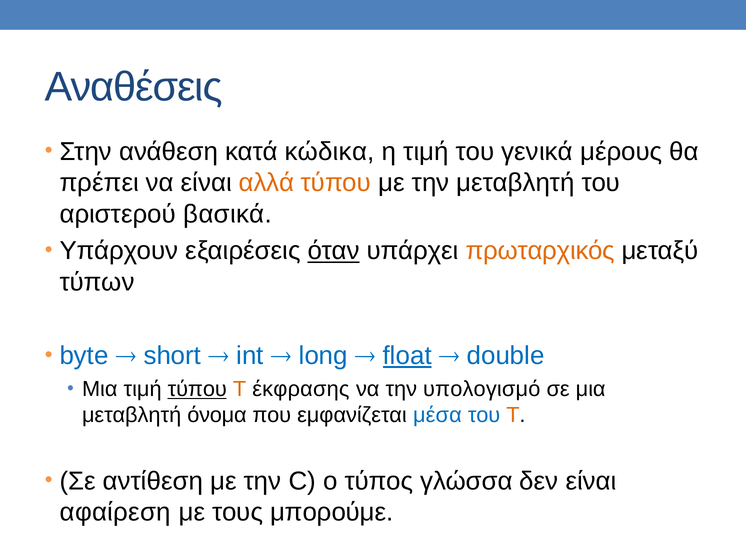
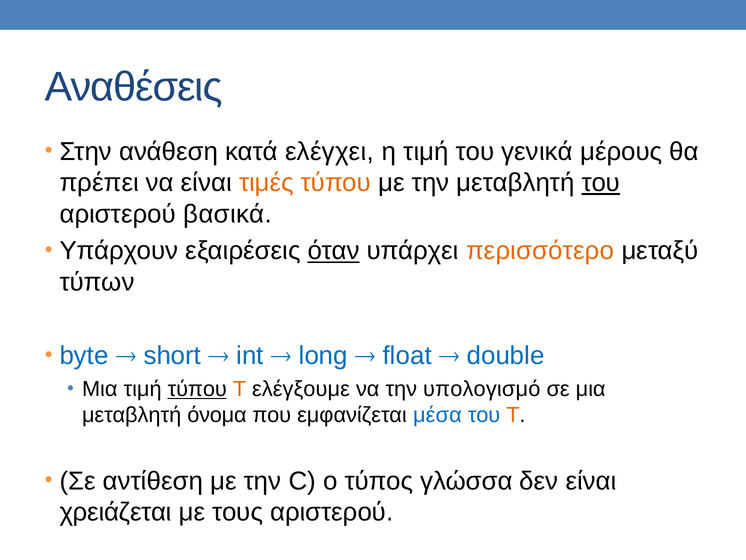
κώδικα: κώδικα -> ελέγχει (330, 152)
αλλά: αλλά -> τιμές (266, 183)
του underline: none -> present (601, 183)
πρωταρχικός: πρωταρχικός -> περισσότερο (540, 251)
float underline: present -> none (407, 356)
έκφρασης: έκφρασης -> ελέγξουμε (301, 389)
αφαίρεση: αφαίρεση -> χρειάζεται (116, 512)
τους μπορούμε: μπορούμε -> αριστερού (332, 512)
